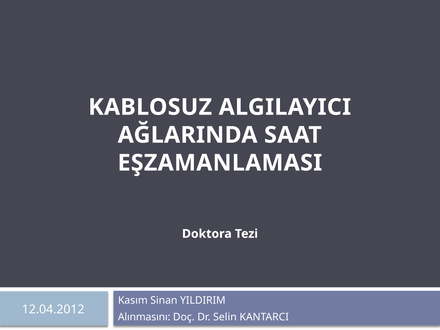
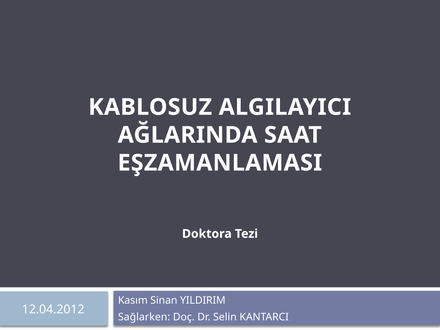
Alınmasını: Alınmasını -> Sağlarken (144, 317)
